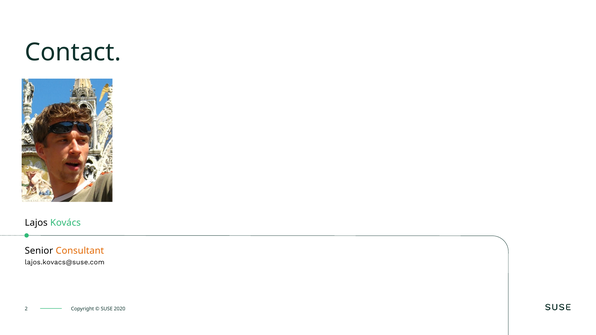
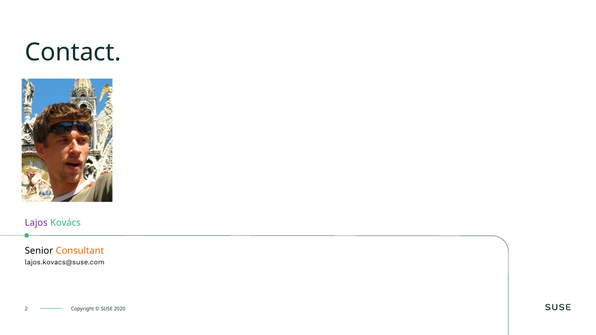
Lajos colour: black -> purple (36, 223)
